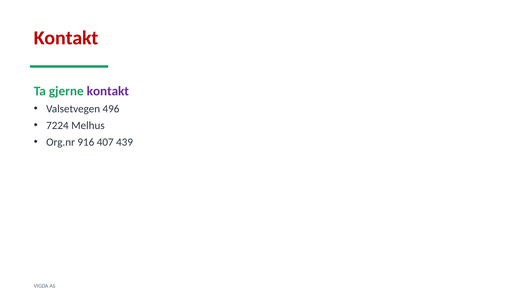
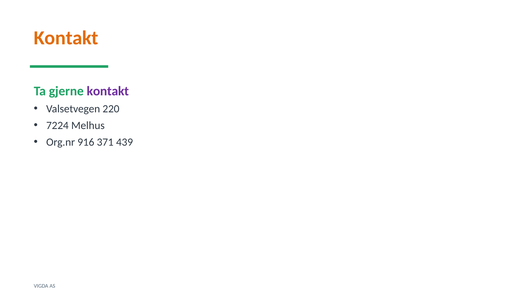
Kontakt colour: red -> orange (66, 38)
496: 496 -> 220 (111, 109)
407: 407 -> 371 (105, 142)
